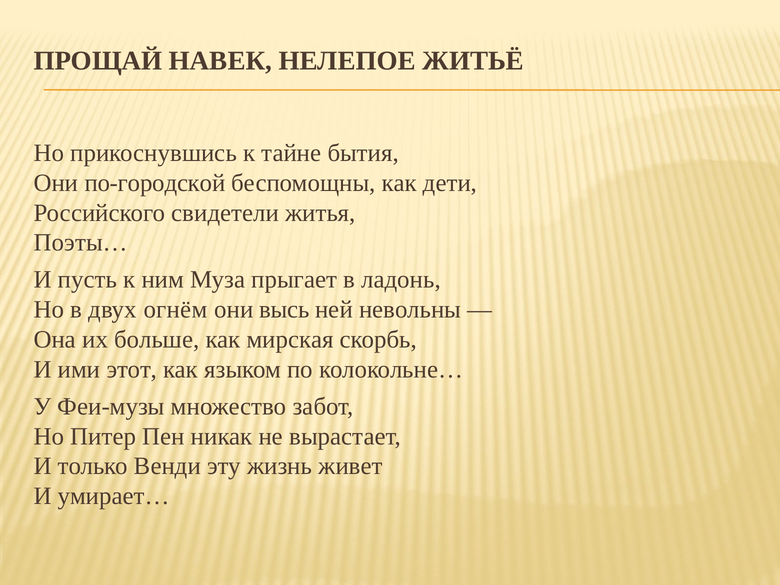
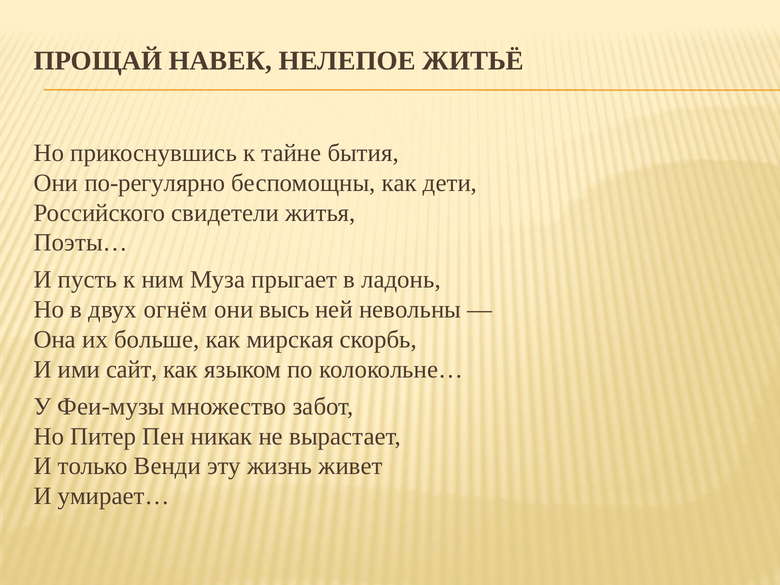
по-городской: по-городской -> по-регулярно (155, 183)
этот: этот -> сайт (132, 369)
